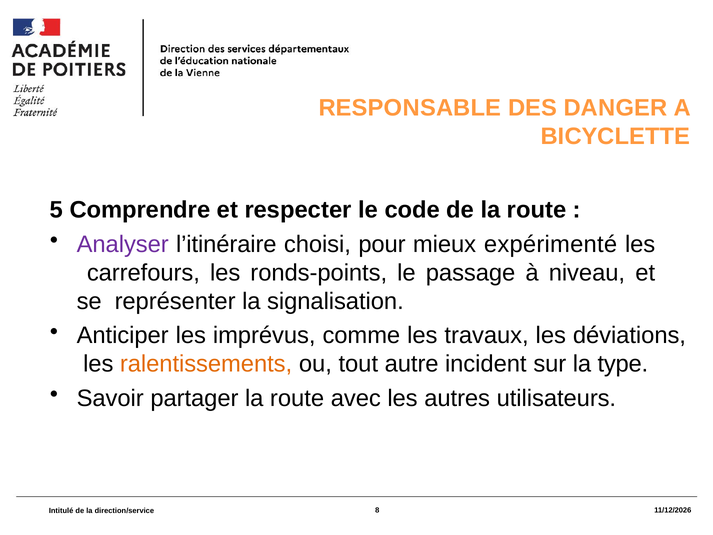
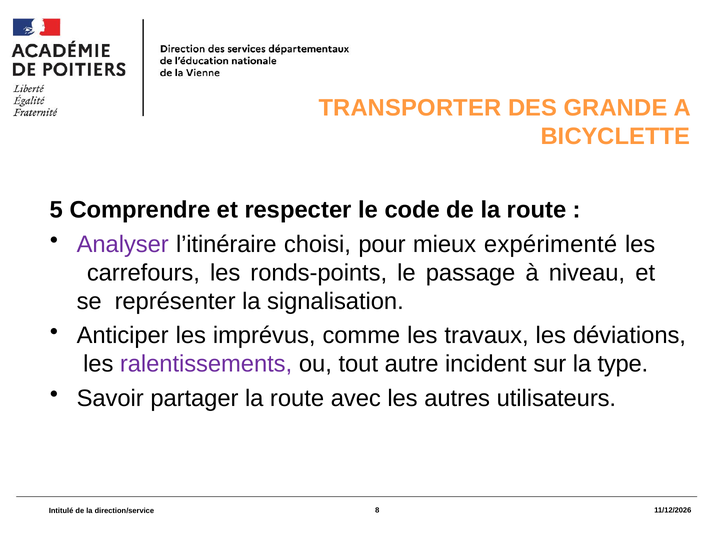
RESPONSABLE: RESPONSABLE -> TRANSPORTER (410, 108)
DANGER: DANGER -> GRANDE (616, 108)
ralentissements colour: orange -> purple (206, 364)
